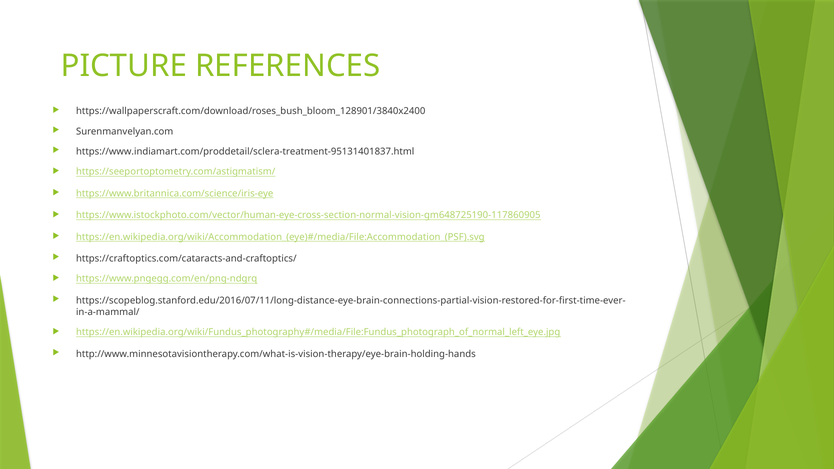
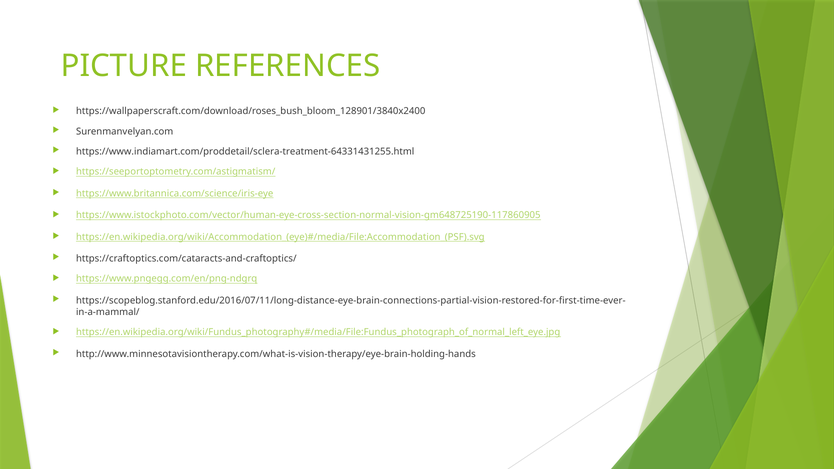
https://www.indiamart.com/proddetail/sclera-treatment-95131401837.html: https://www.indiamart.com/proddetail/sclera-treatment-95131401837.html -> https://www.indiamart.com/proddetail/sclera-treatment-64331431255.html (245, 152)
